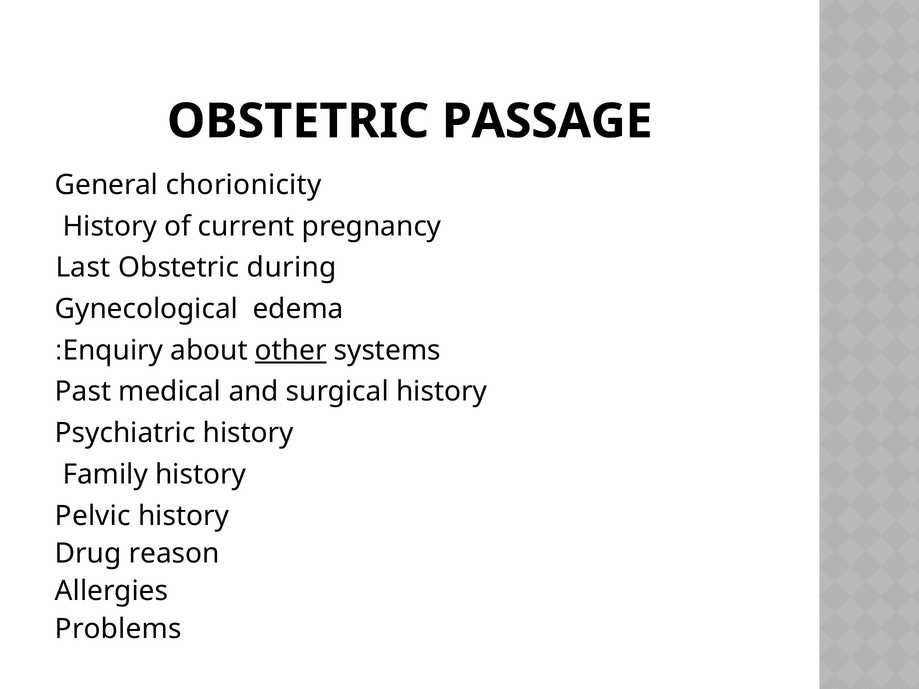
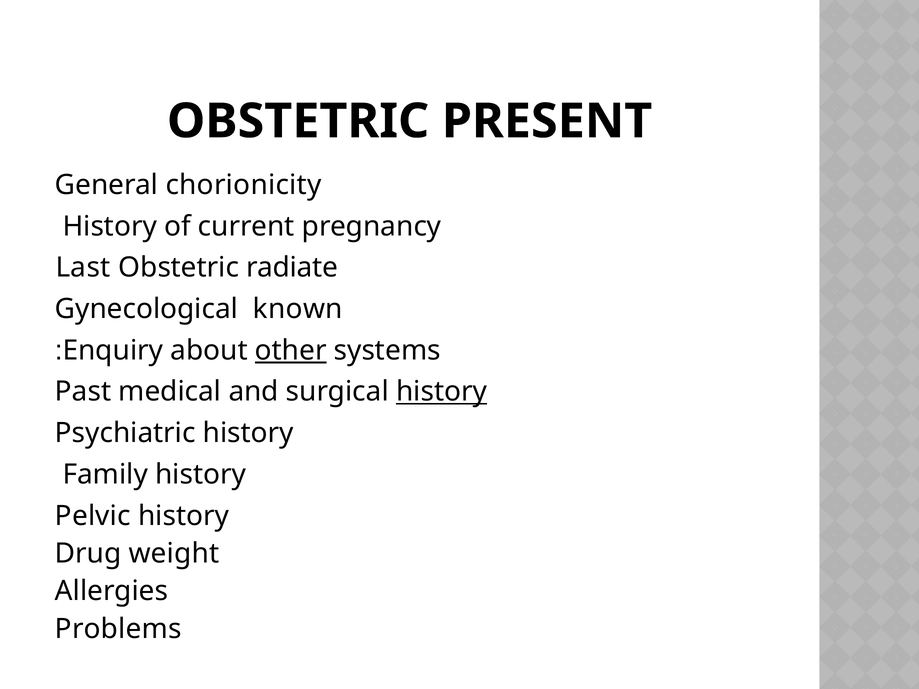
PASSAGE: PASSAGE -> PRESENT (547, 121)
during: during -> radiate (292, 268)
edema: edema -> known (298, 309)
history underline: none -> present (442, 392)
reason: reason -> weight (174, 553)
